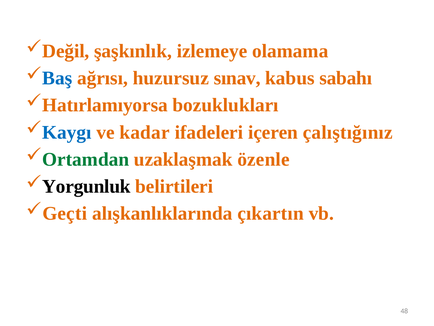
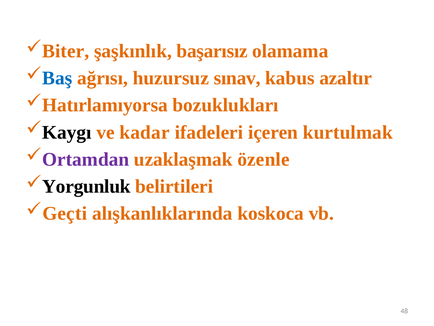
Değil: Değil -> Biter (66, 51)
izlemeye: izlemeye -> başarısız (212, 51)
sabahı: sabahı -> azaltır (346, 78)
Kaygı colour: blue -> black (67, 132)
çalıştığınız: çalıştığınız -> kurtulmak (348, 132)
Ortamdan colour: green -> purple (86, 159)
çıkartın: çıkartın -> koskoca (271, 213)
